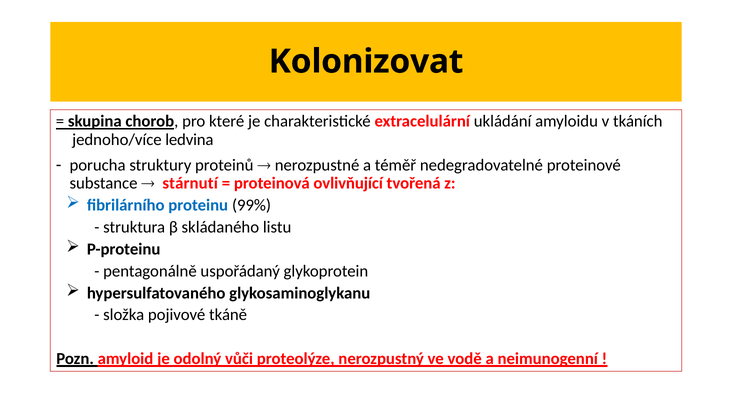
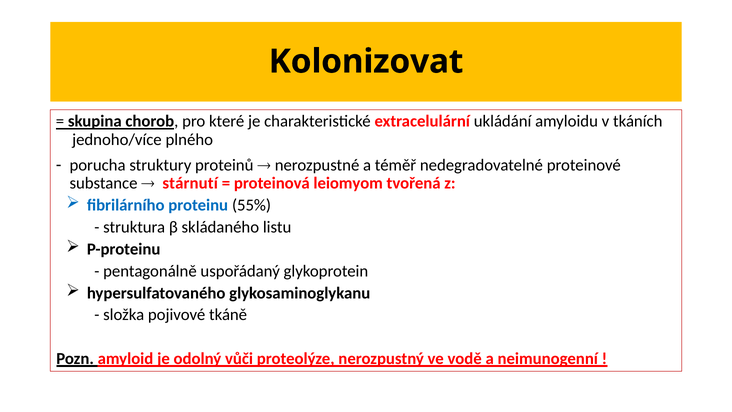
ledvina: ledvina -> plného (189, 139)
ovlivňující: ovlivňující -> leiomyom (348, 183)
99%: 99% -> 55% (252, 205)
